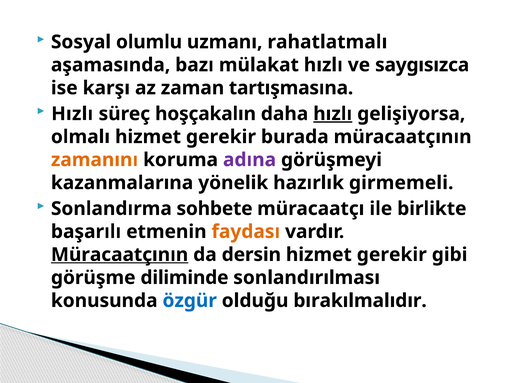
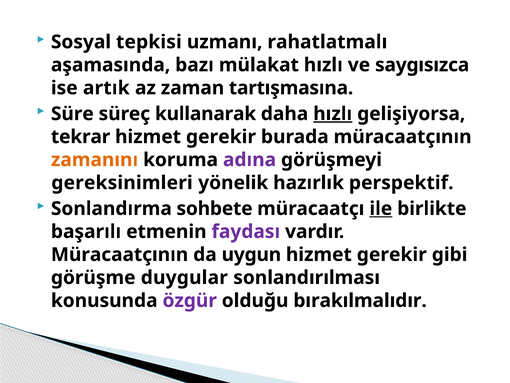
olumlu: olumlu -> tepkisi (149, 42)
karşı: karşı -> artık (106, 88)
Hızlı: Hızlı -> Süre (72, 114)
hoşçakalın: hoşçakalın -> kullanarak (206, 114)
olmalı: olmalı -> tekrar (81, 137)
kazanmalarına: kazanmalarına -> gereksinimleri (122, 183)
girmemeli: girmemeli -> perspektif (401, 183)
ile underline: none -> present (381, 208)
faydası colour: orange -> purple (246, 231)
Müracaatçının underline: present -> none (120, 254)
dersin: dersin -> uygun (251, 254)
diliminde: diliminde -> duygular (184, 277)
özgür colour: blue -> purple (190, 300)
